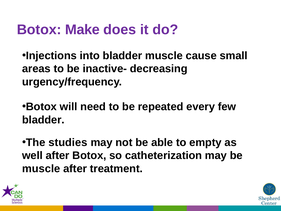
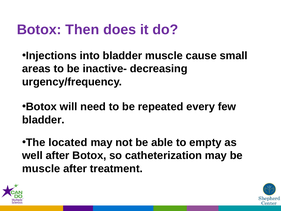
Make: Make -> Then (82, 30)
studies: studies -> located (68, 142)
